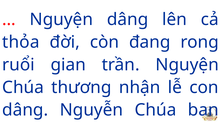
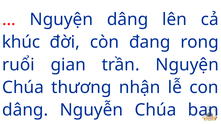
thỏa: thỏa -> khúc (21, 42)
